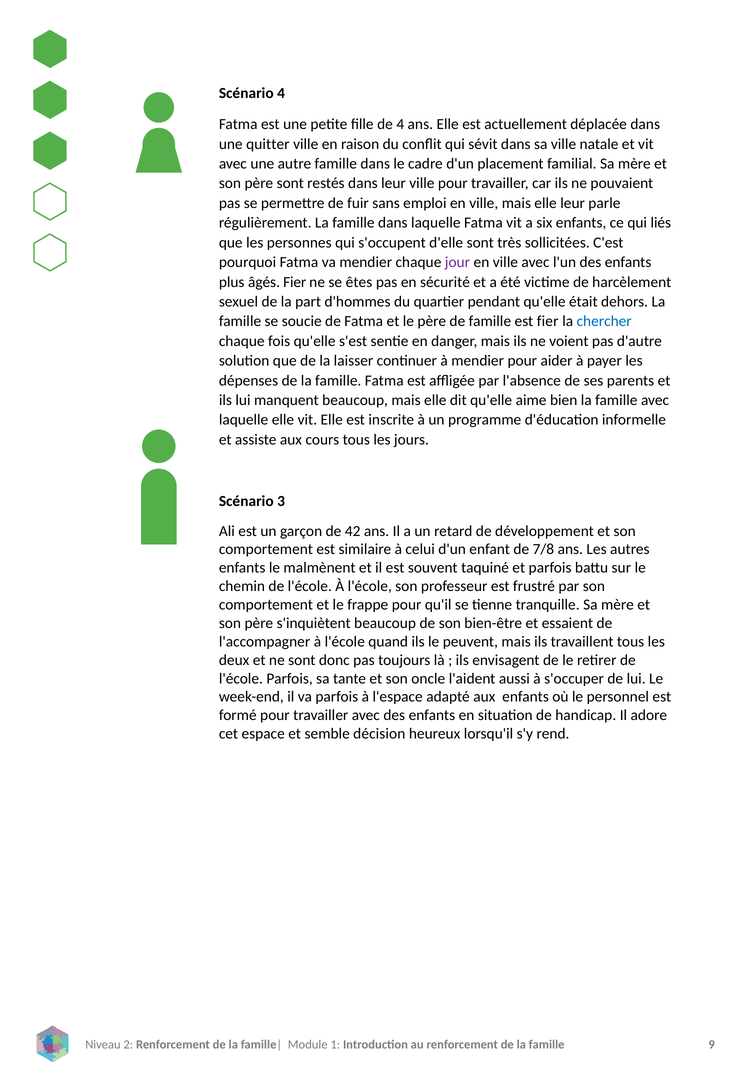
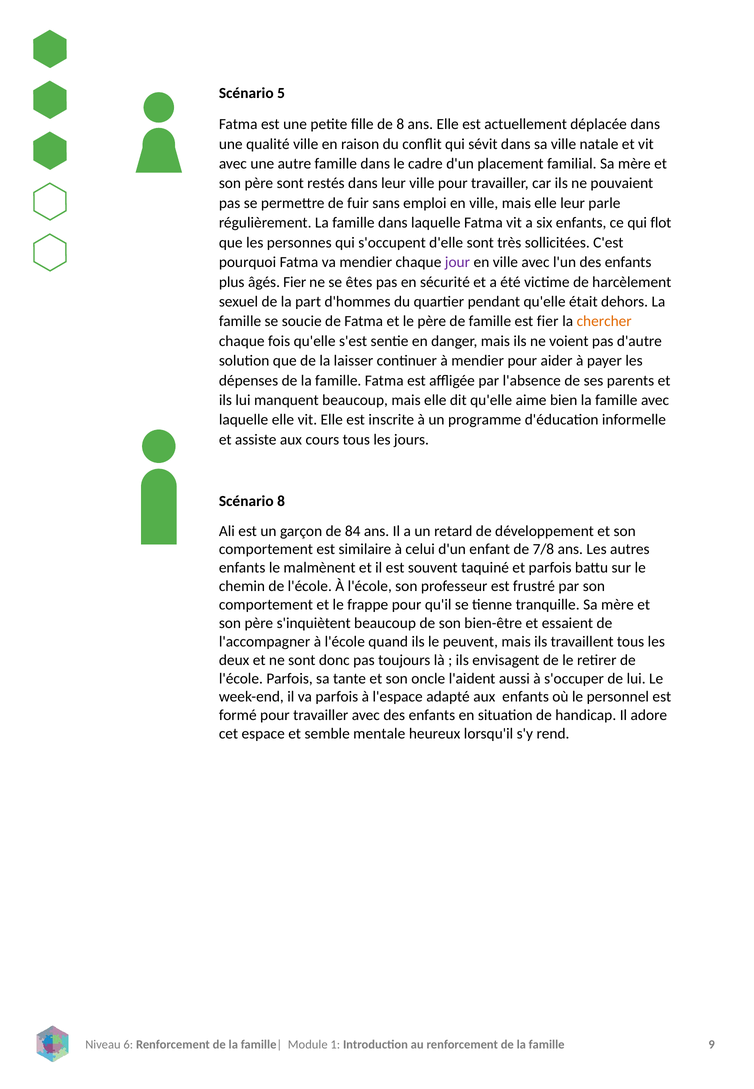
Scénario 4: 4 -> 5 (281, 93)
de 4: 4 -> 8 (400, 124)
quitter: quitter -> qualité (268, 144)
liés: liés -> flot (661, 223)
chercher colour: blue -> orange (604, 321)
Scénario 3: 3 -> 8 (281, 501)
42: 42 -> 84 (353, 531)
décision: décision -> mentale (379, 734)
2: 2 -> 6 (128, 1045)
